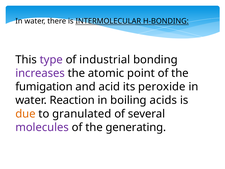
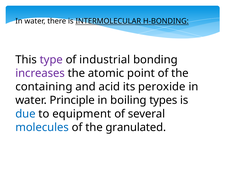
fumigation: fumigation -> containing (44, 87)
Reaction: Reaction -> Principle (72, 100)
acids: acids -> types (163, 100)
due colour: orange -> blue (25, 114)
granulated: granulated -> equipment (82, 114)
molecules colour: purple -> blue (42, 127)
generating: generating -> granulated (136, 127)
